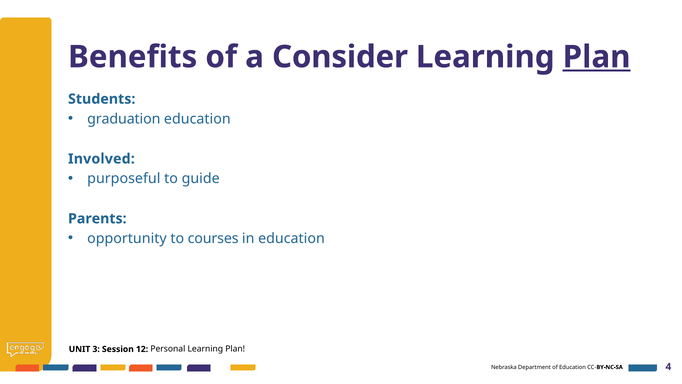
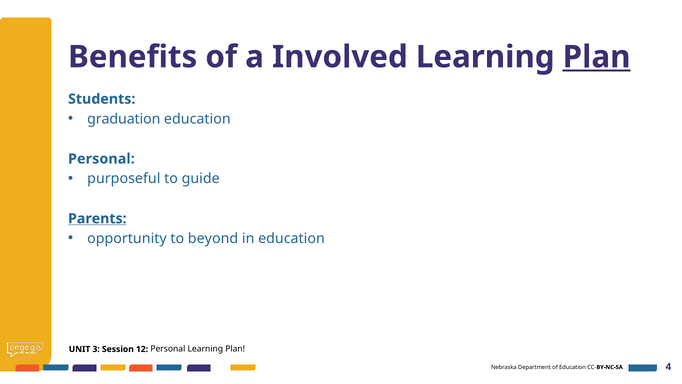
Consider: Consider -> Involved (340, 57)
Involved: Involved -> Personal (101, 159)
Parents underline: none -> present (97, 219)
courses: courses -> beyond (213, 239)
